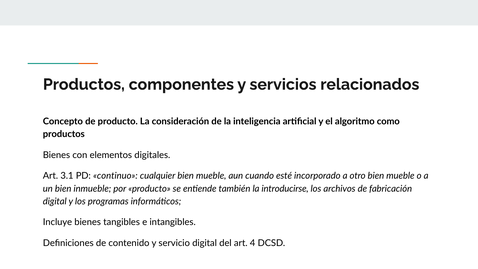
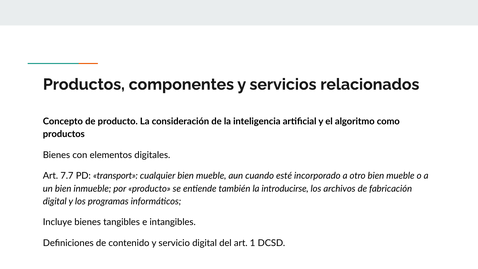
3.1: 3.1 -> 7.7 (67, 176)
continuo: continuo -> transport (116, 176)
4: 4 -> 1 (253, 243)
